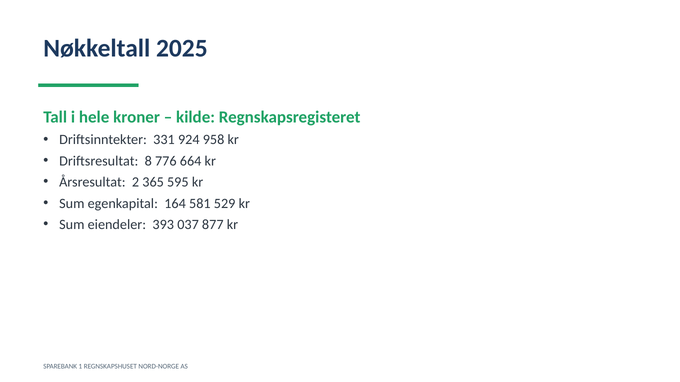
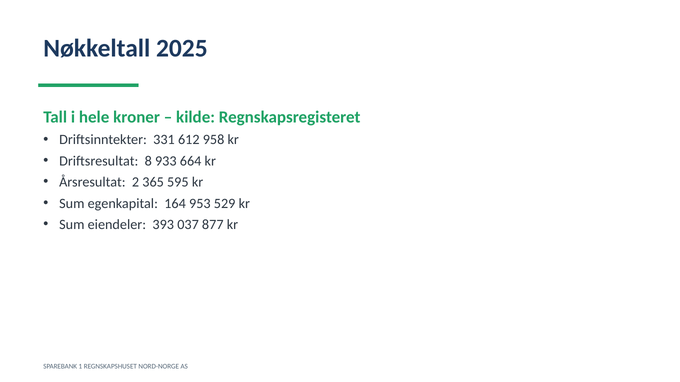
924: 924 -> 612 (189, 140)
776: 776 -> 933 (166, 161)
581: 581 -> 953 (200, 204)
